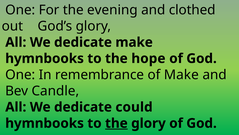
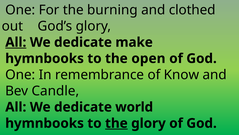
evening: evening -> burning (112, 10)
All underline: none -> present (16, 42)
hope: hope -> open (148, 58)
of Make: Make -> Know (181, 74)
could: could -> world (134, 107)
